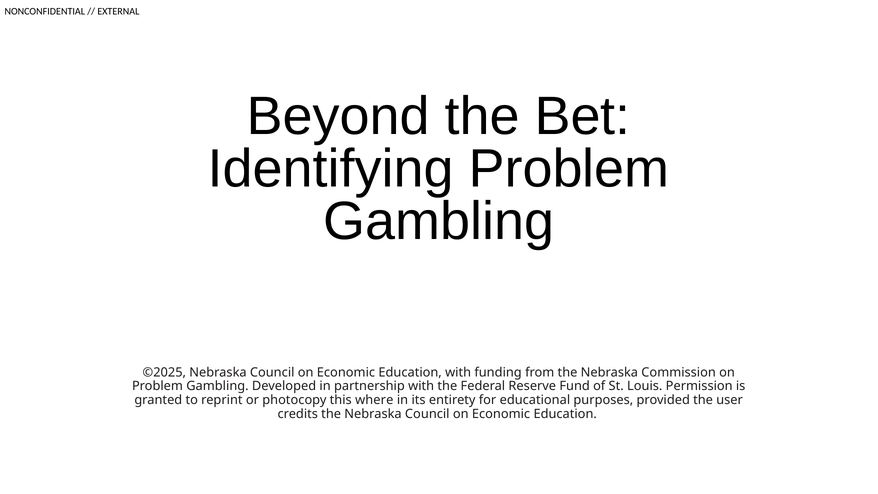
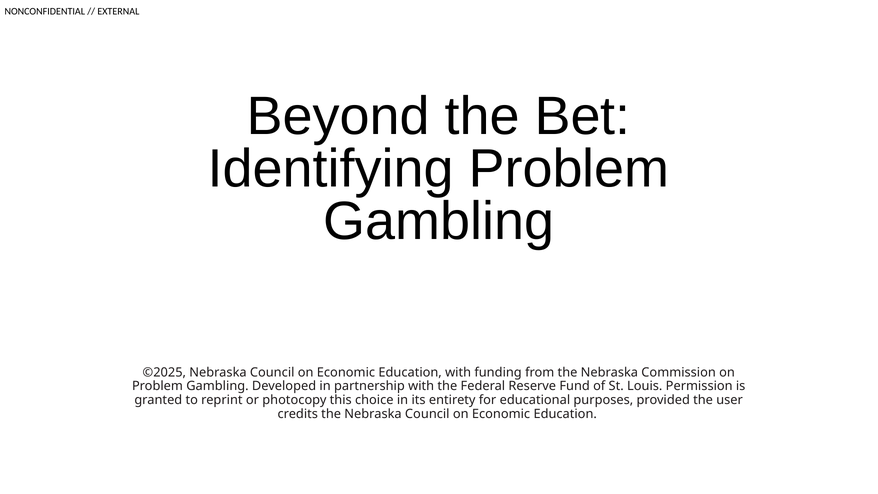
where: where -> choice (374, 400)
